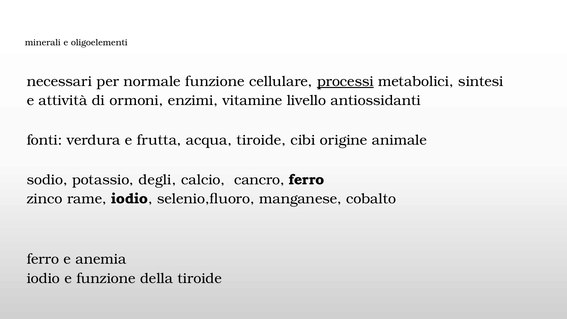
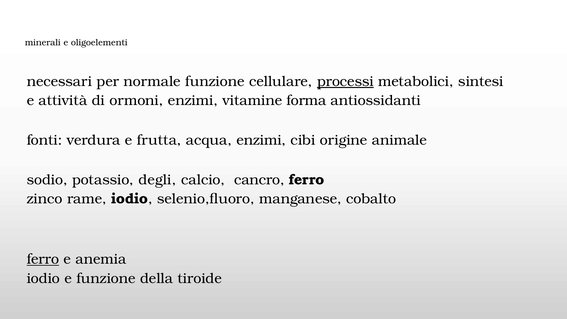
livello: livello -> forma (306, 100)
acqua tiroide: tiroide -> enzimi (261, 140)
ferro underline: none -> present (43, 259)
